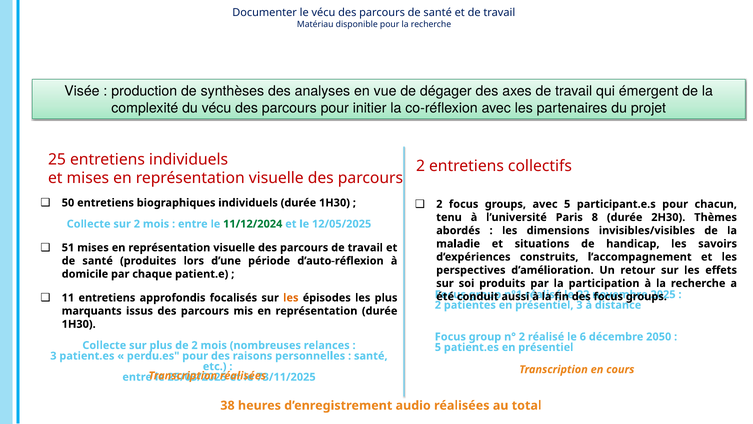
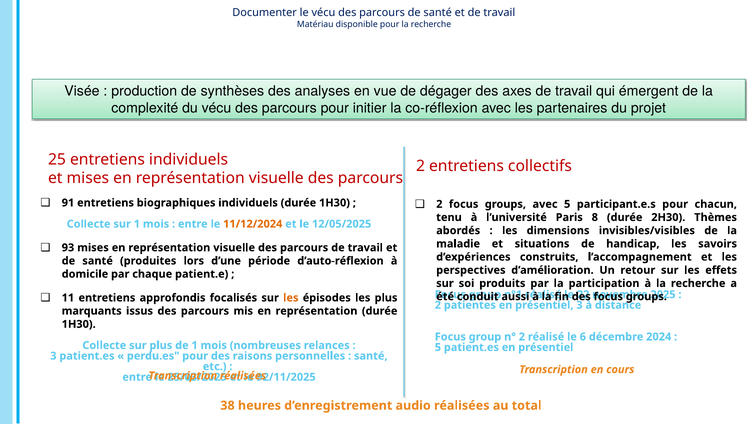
50: 50 -> 91 (68, 203)
sur 2: 2 -> 1 (137, 224)
11/12/2024 colour: green -> orange (253, 224)
51: 51 -> 93 (68, 247)
2050: 2050 -> 2024 (659, 336)
de 2: 2 -> 1 (195, 345)
73/11/2025: 73/11/2025 -> 92/11/2025 (286, 377)
